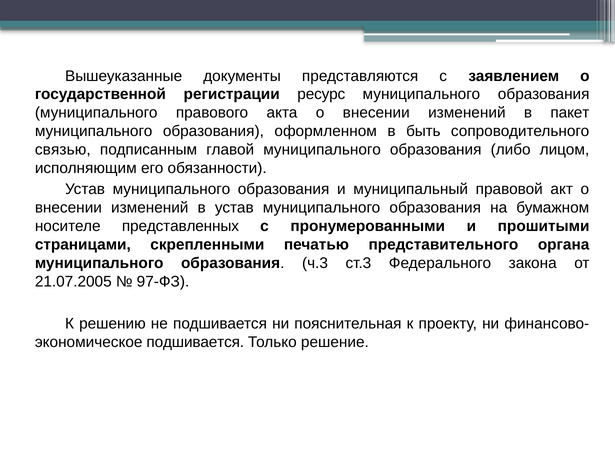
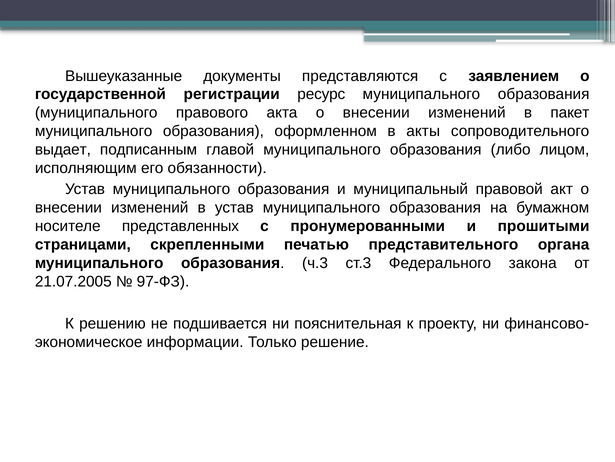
быть: быть -> акты (423, 131)
связью: связью -> выдает (63, 150)
подшивается: подшивается -> информации (195, 342)
